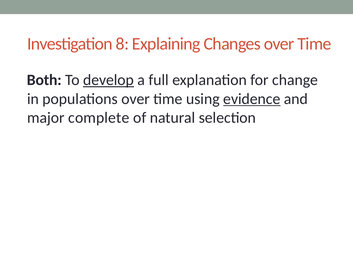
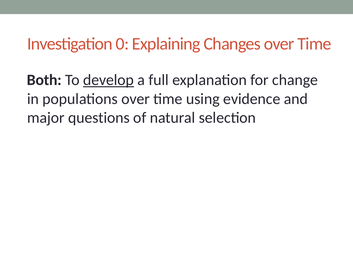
8: 8 -> 0 (122, 44)
evidence underline: present -> none (252, 99)
complete: complete -> questions (99, 118)
